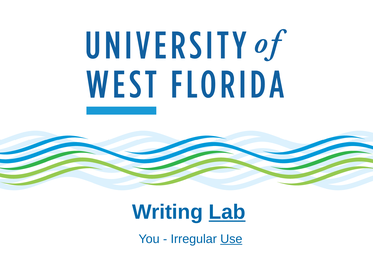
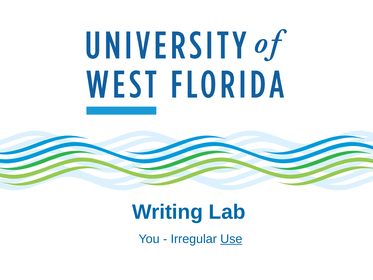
Lab underline: present -> none (227, 212)
